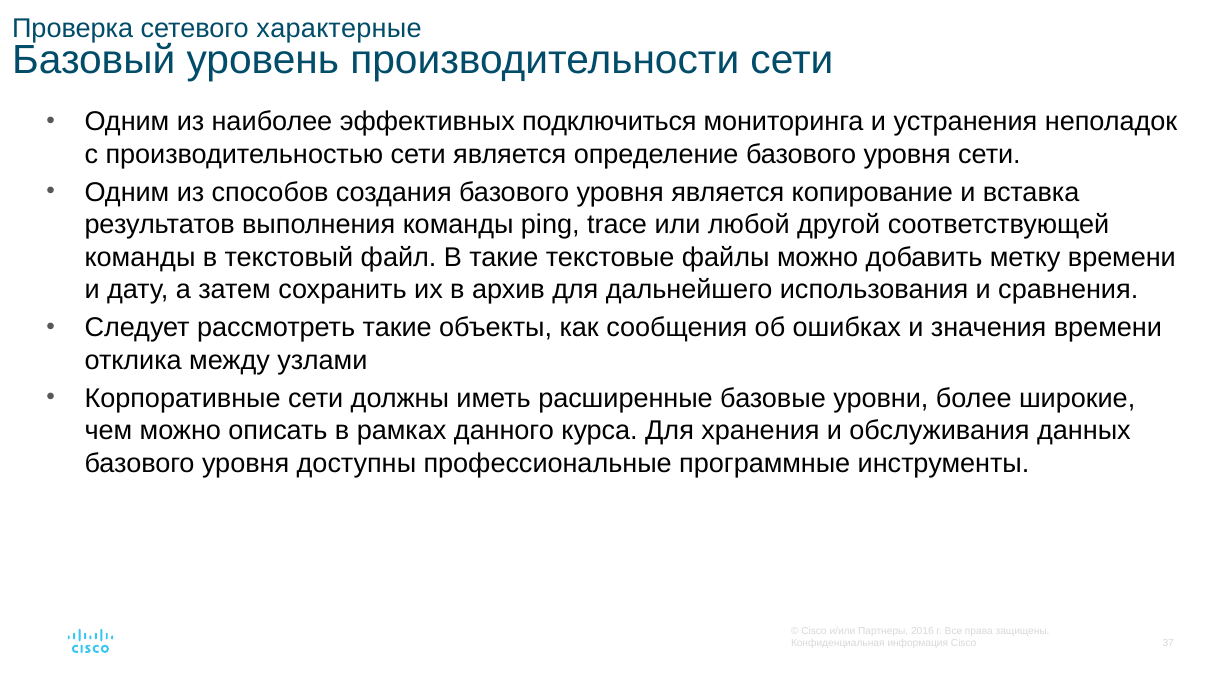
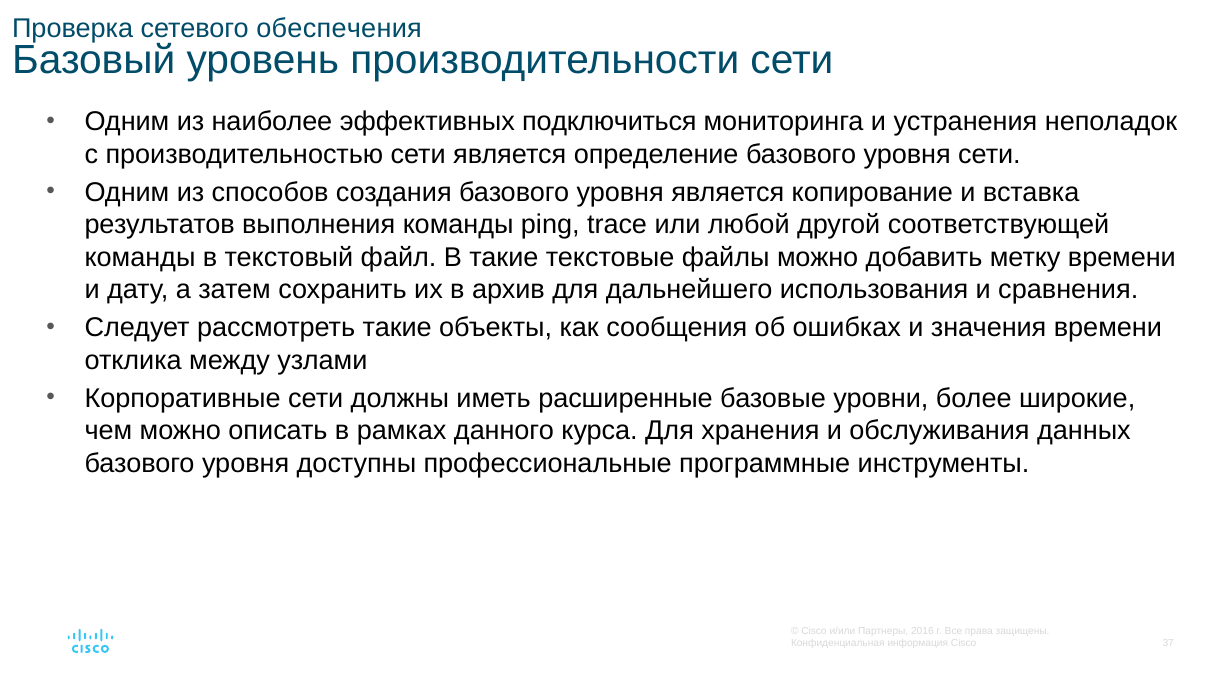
характерные: характерные -> обеспечения (339, 28)
